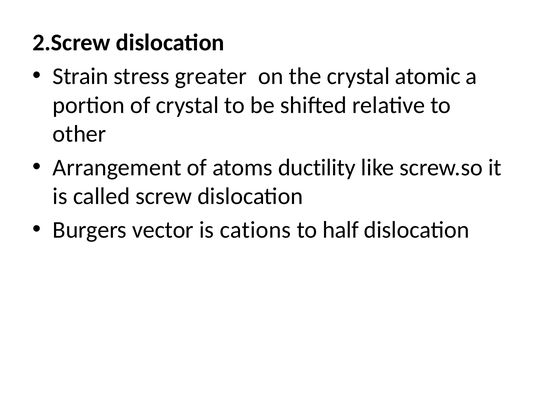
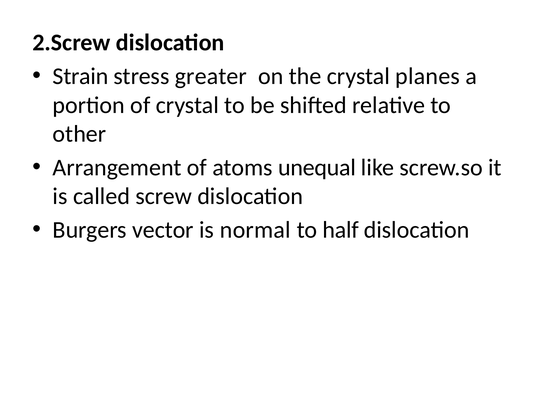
atomic: atomic -> planes (428, 76)
ductility: ductility -> unequal (317, 168)
cations: cations -> normal (255, 230)
